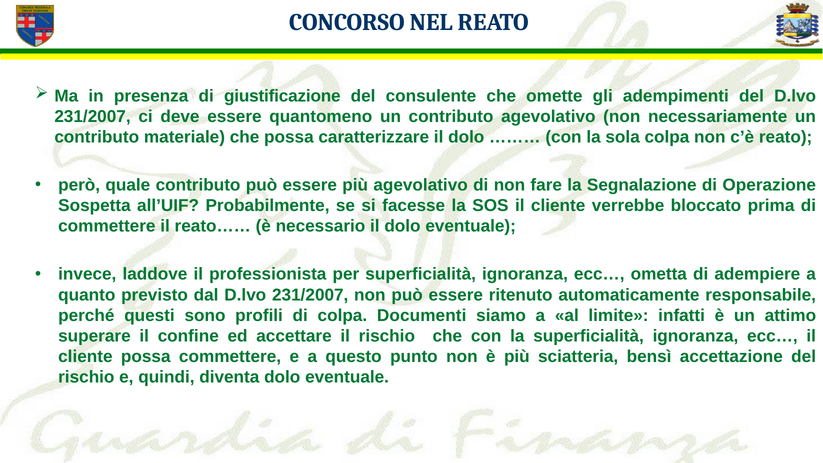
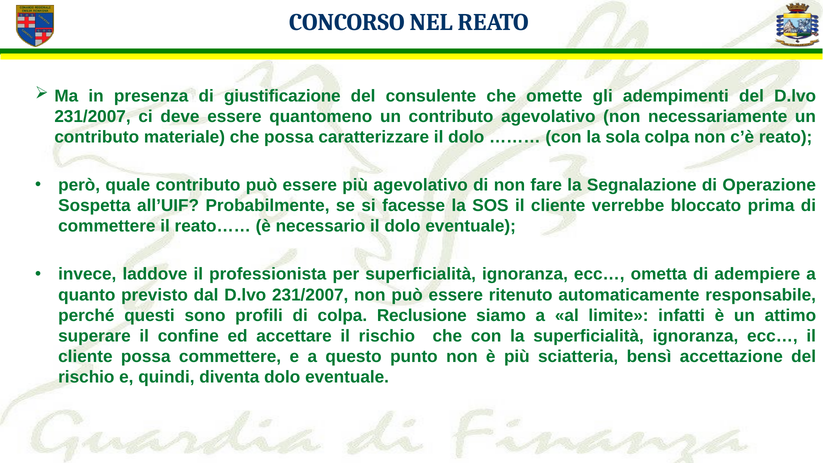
Documenti: Documenti -> Reclusione (422, 315)
